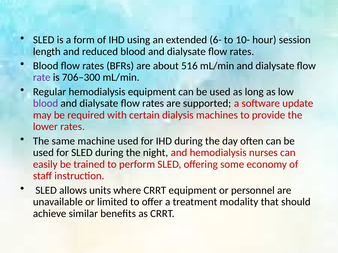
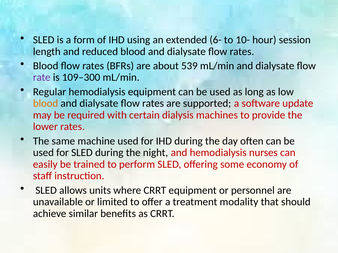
516: 516 -> 539 (189, 66)
706–300: 706–300 -> 109–300 (81, 78)
blood colour: purple -> orange (46, 104)
